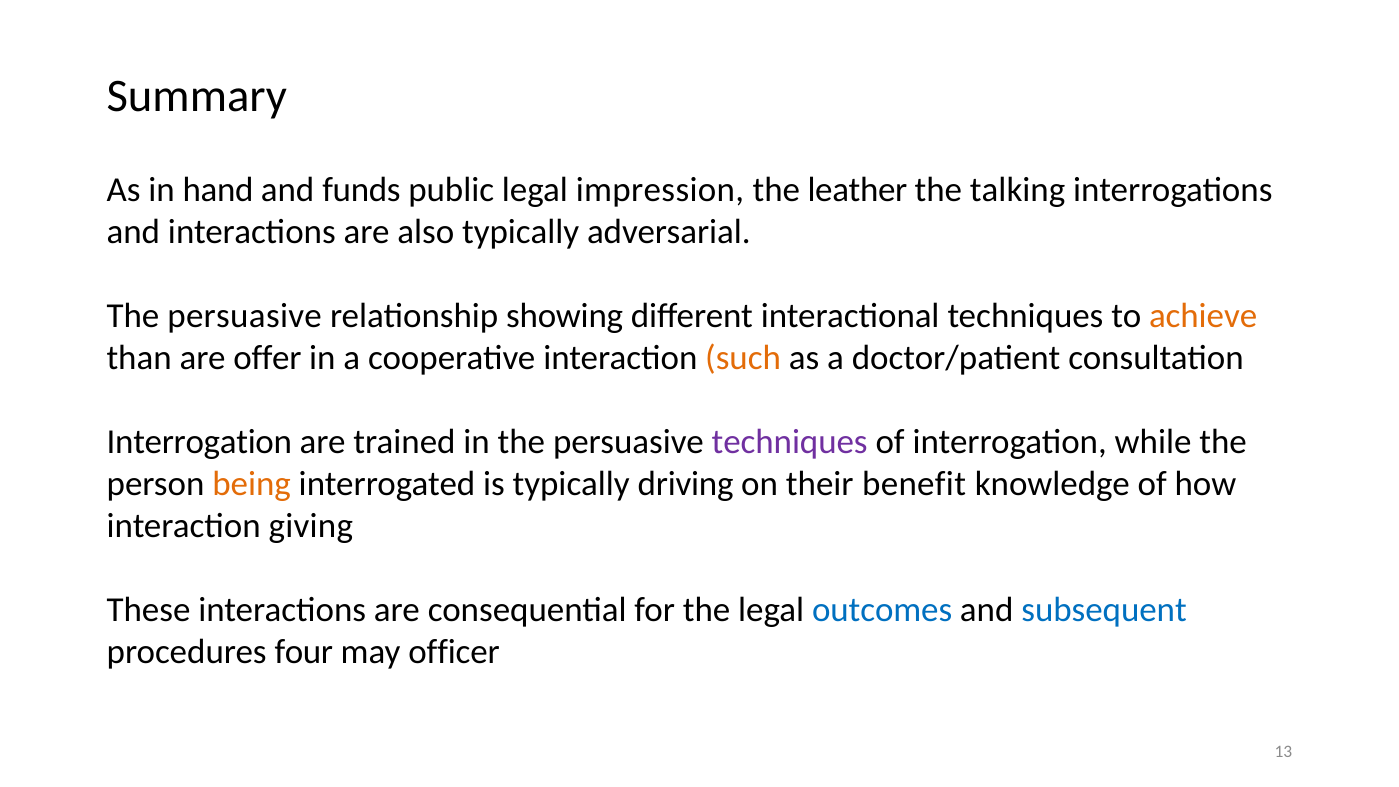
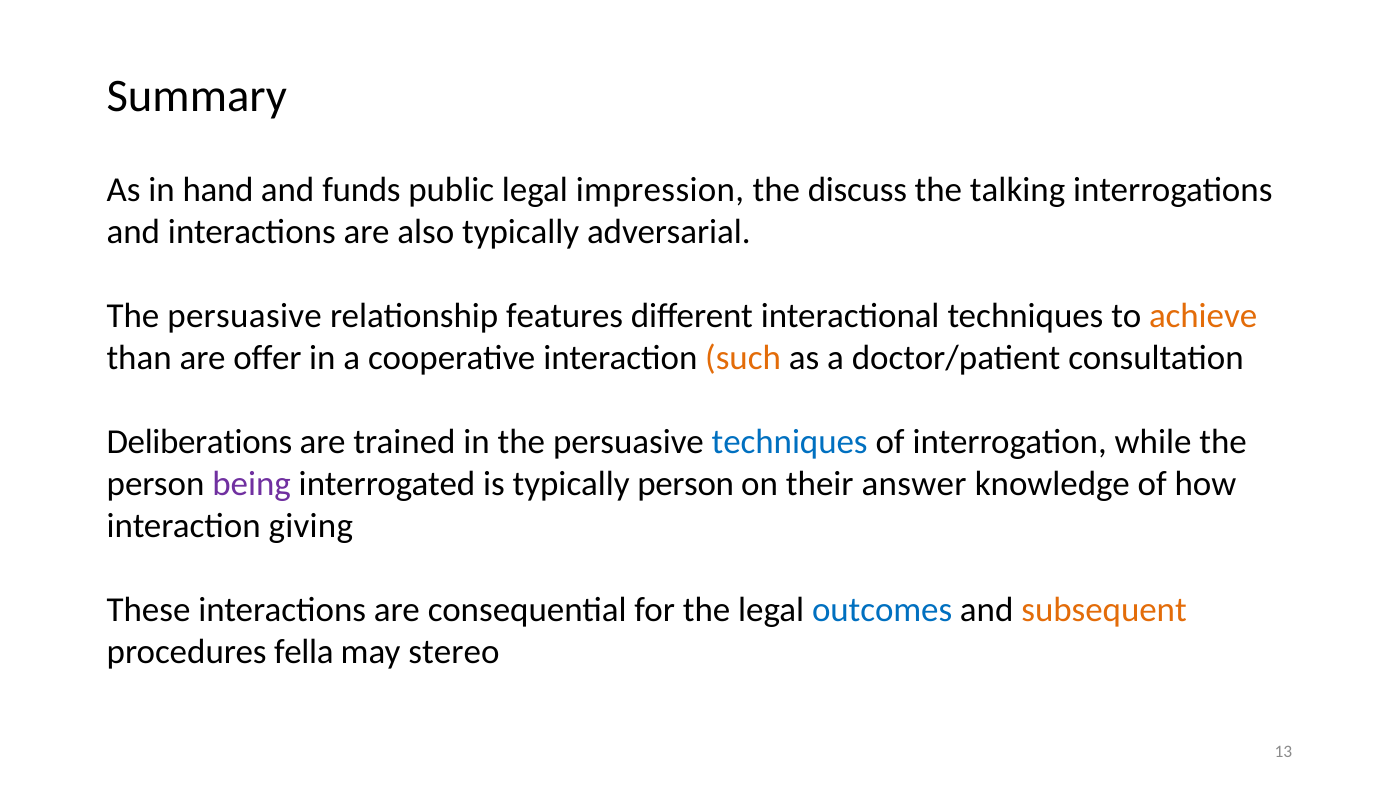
leather: leather -> discuss (857, 190)
showing: showing -> features (565, 316)
Interrogation: Interrogation -> Deliberations (199, 442)
techniques colour: purple -> blue (790, 442)
being colour: orange -> purple (252, 484)
typically driving: driving -> person (686, 484)
benefit: benefit -> answer (914, 484)
subsequent colour: blue -> orange (1104, 610)
four: four -> fella (304, 652)
officer: officer -> stereo (454, 652)
